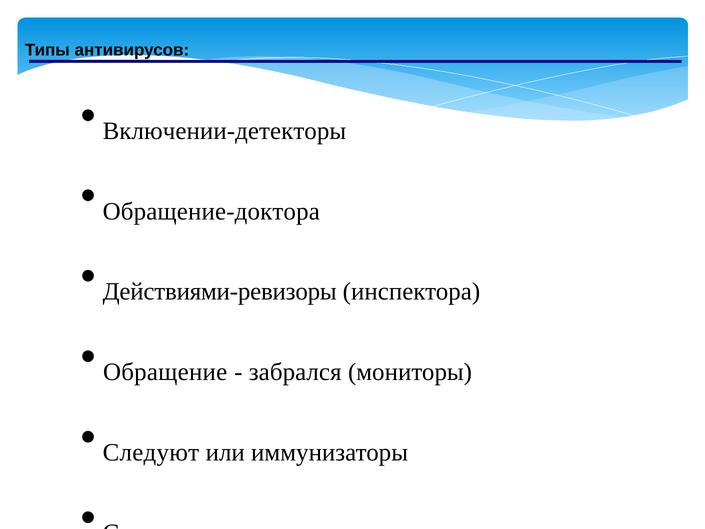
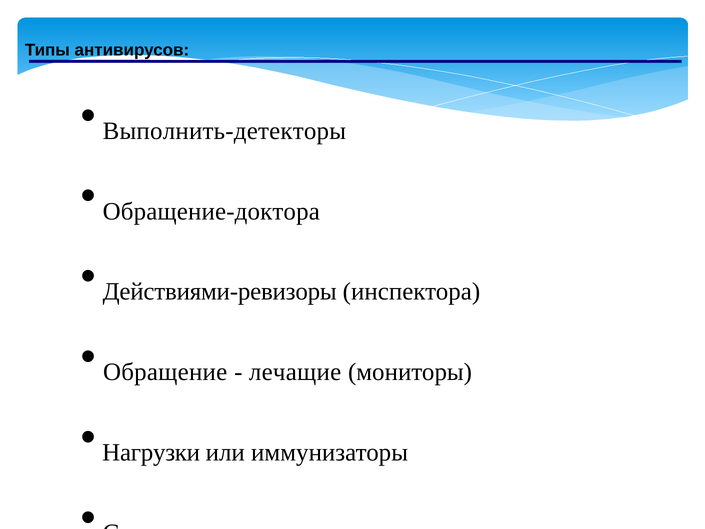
Включении-детекторы: Включении-детекторы -> Выполнить-детекторы (224, 131)
забрался: забрался -> лечащие (295, 372)
Следуют: Следуют -> Нагрузки (151, 452)
